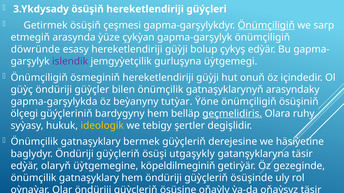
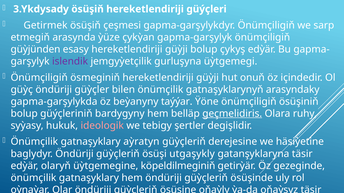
Önümçiligiň underline: present -> none (266, 25)
döwründe: döwründe -> güỳjünden (35, 49)
tutỳar: tutỳar -> taýýar (177, 102)
ölçegi: ölçegi -> bolup (24, 114)
ideologik colour: yellow -> pink (102, 126)
bermek: bermek -> aỳratyn (141, 142)
